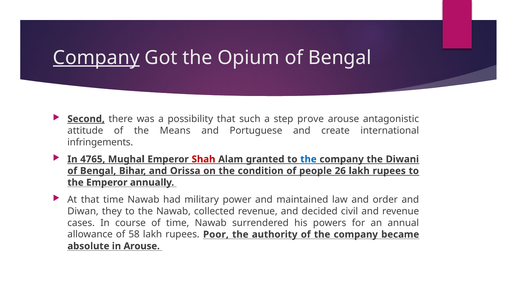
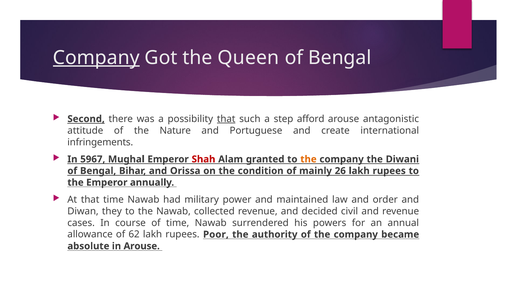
Opium: Opium -> Queen (248, 58)
that underline: none -> present (226, 119)
prove: prove -> afford (311, 119)
Means: Means -> Nature (175, 130)
4765: 4765 -> 5967 (93, 159)
the colour: blue -> orange (308, 159)
people: people -> mainly (316, 171)
58: 58 -> 62 (134, 234)
